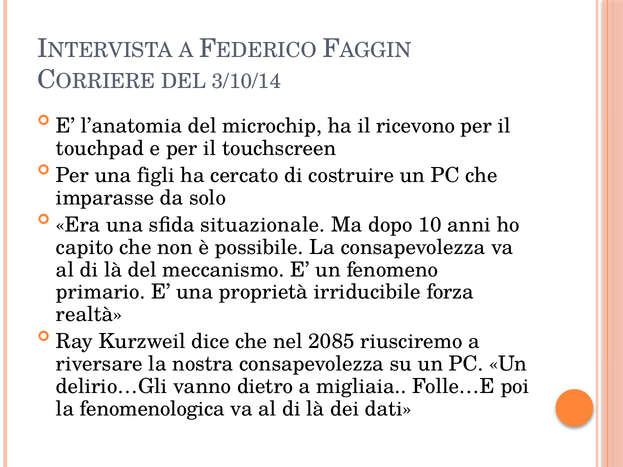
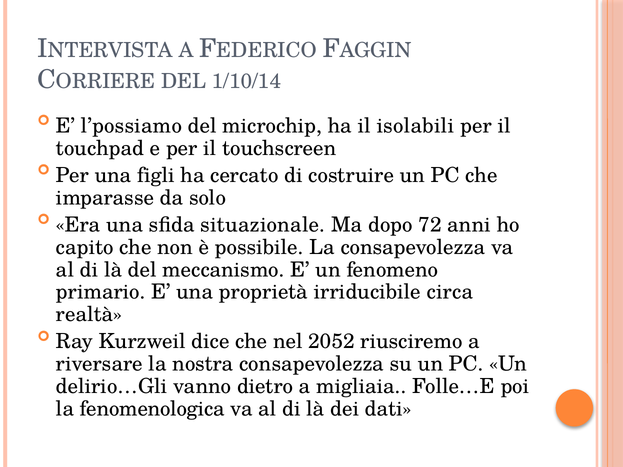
3/10/14: 3/10/14 -> 1/10/14 (246, 81)
l’anatomia: l’anatomia -> l’possiamo (131, 126)
ricevono: ricevono -> isolabili (415, 126)
10: 10 -> 72 (430, 225)
forza: forza -> circa (450, 292)
2085: 2085 -> 2052 (332, 342)
